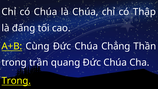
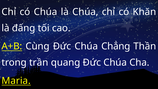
Thập: Thập -> Khăn (144, 12)
Trong: Trong -> Maria (16, 81)
